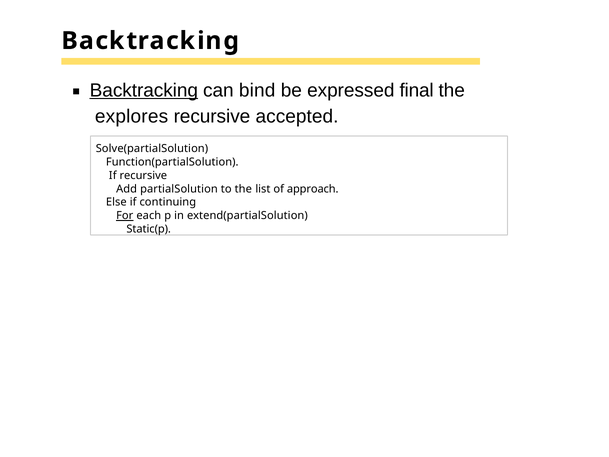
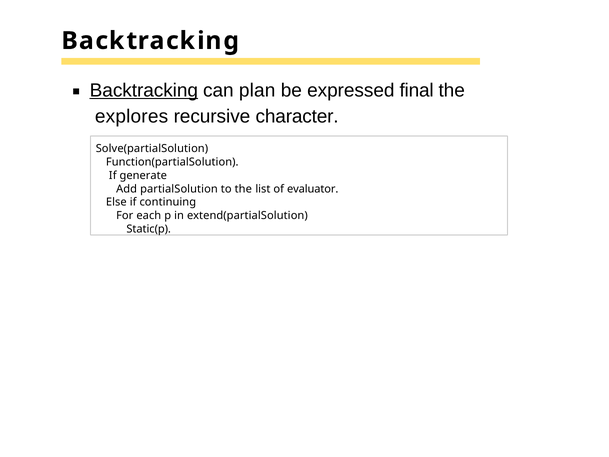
bind: bind -> plan (257, 90)
accepted: accepted -> character (297, 116)
If recursive: recursive -> generate (143, 175)
approach: approach -> evaluator (313, 189)
For underline: present -> none (125, 216)
